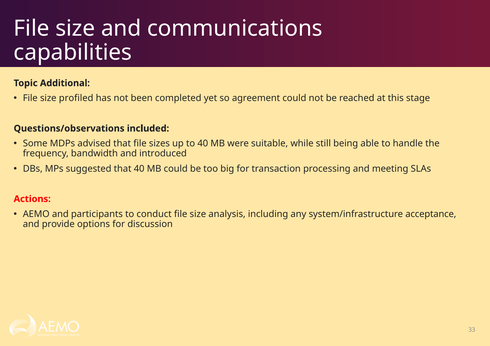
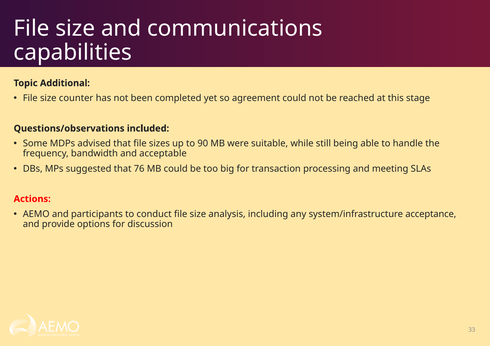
profiled: profiled -> counter (76, 98)
to 40: 40 -> 90 (203, 144)
introduced: introduced -> acceptable (163, 154)
that 40: 40 -> 76 (139, 169)
